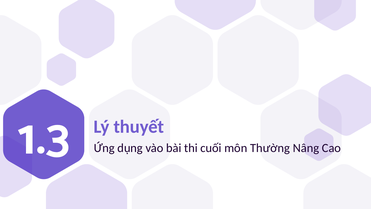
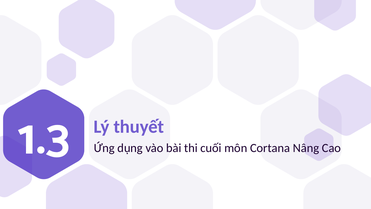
Thường: Thường -> Cortana (270, 148)
